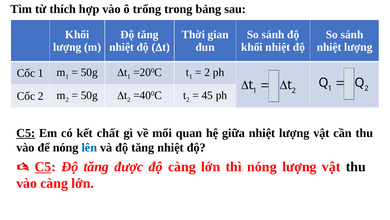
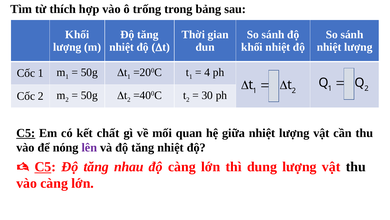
2: 2 -> 4 (207, 72)
45: 45 -> 30 (207, 95)
lên colour: blue -> purple (89, 147)
được: được -> nhau (129, 166)
thì nóng: nóng -> dung (262, 166)
